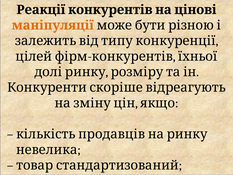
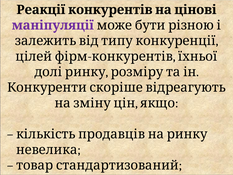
маніпуляції colour: orange -> purple (53, 25)
